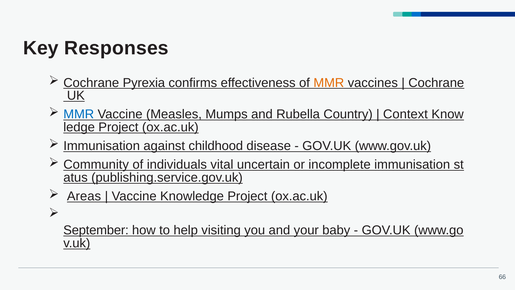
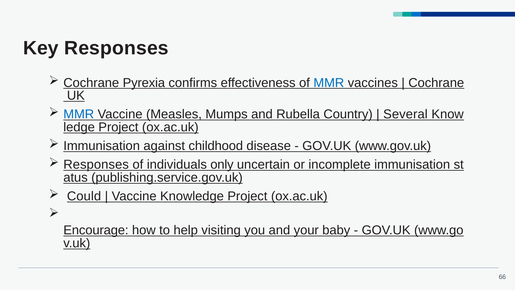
MMR colour: orange -> blue (329, 83)
Context: Context -> Several (405, 114)
Community: Community -> Responses (96, 164)
vital: vital -> only (222, 164)
Areas: Areas -> Could (84, 196)
September: September -> Encourage (96, 230)
